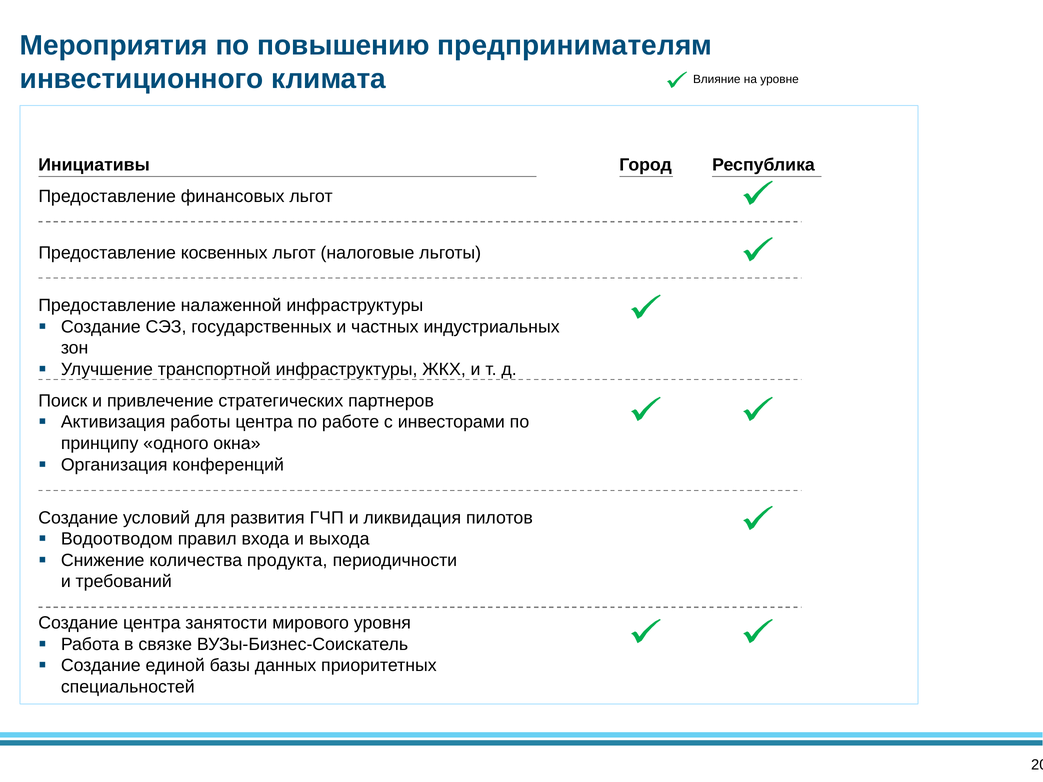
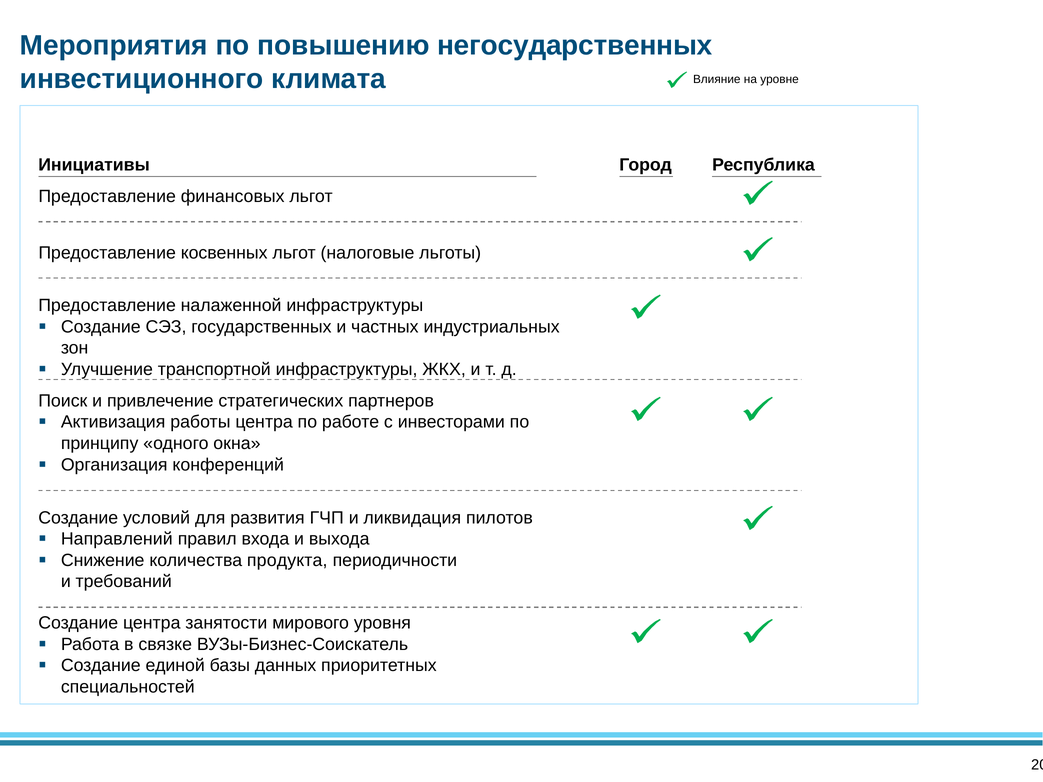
предпринимателям: предпринимателям -> негосударственных (575, 46)
Водоотводом: Водоотводом -> Направлений (117, 539)
